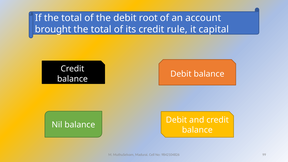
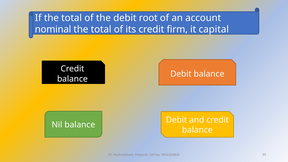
brought: brought -> nominal (53, 29)
rule: rule -> firm (177, 29)
